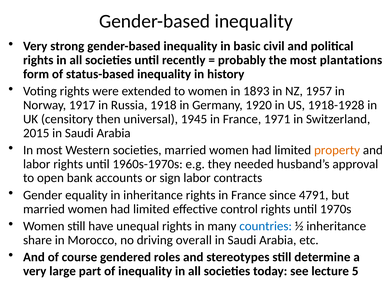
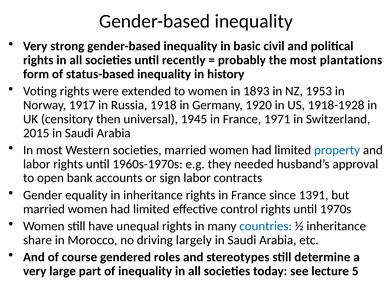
1957: 1957 -> 1953 (319, 91)
property colour: orange -> blue (337, 150)
4791: 4791 -> 1391 (314, 196)
overall: overall -> largely (194, 241)
